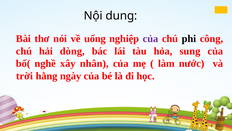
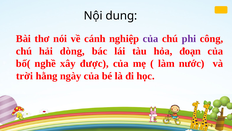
uống: uống -> cánh (95, 39)
phi colour: black -> purple (189, 39)
sung: sung -> đoạn (190, 51)
nhân: nhân -> được (94, 63)
